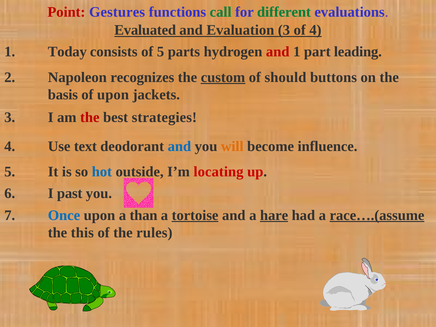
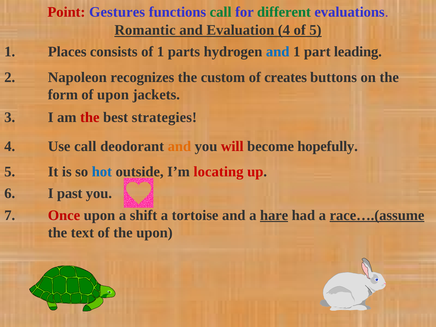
Evaluated: Evaluated -> Romantic (145, 30)
Evaluation 3: 3 -> 4 (284, 30)
of 4: 4 -> 5 (315, 30)
Today: Today -> Places (67, 52)
of 5: 5 -> 1 (161, 52)
and colour: red -> blue (278, 52)
custom underline: present -> none (223, 77)
should: should -> creates (286, 77)
basis: basis -> form (63, 95)
Use text: text -> call (85, 146)
and colour: blue -> orange (179, 146)
will colour: orange -> red (232, 146)
influence: influence -> hopefully (328, 146)
Once colour: blue -> red (64, 215)
than: than -> shift (143, 215)
tortoise underline: present -> none (195, 215)
this: this -> text (82, 233)
the rules: rules -> upon (154, 233)
